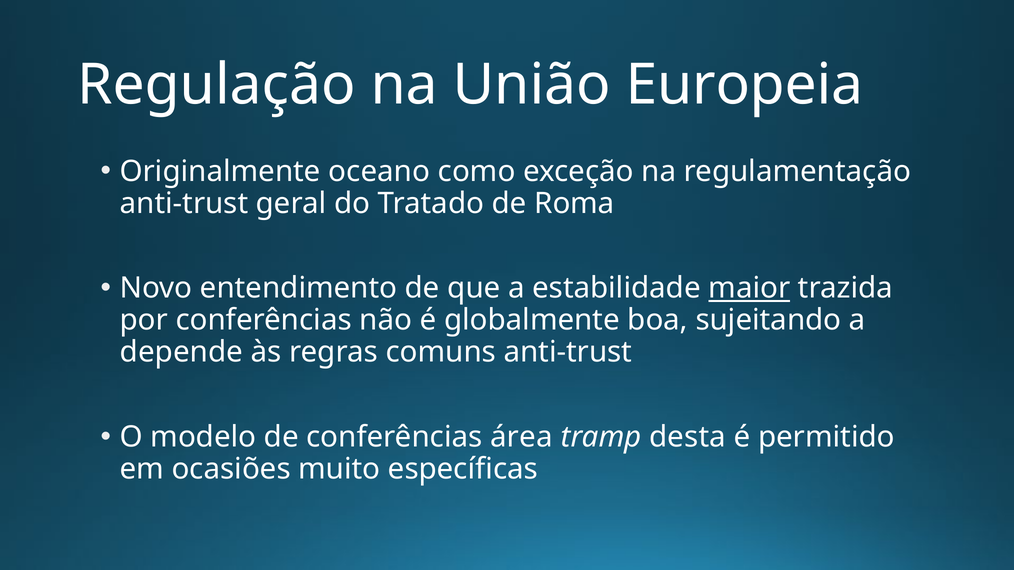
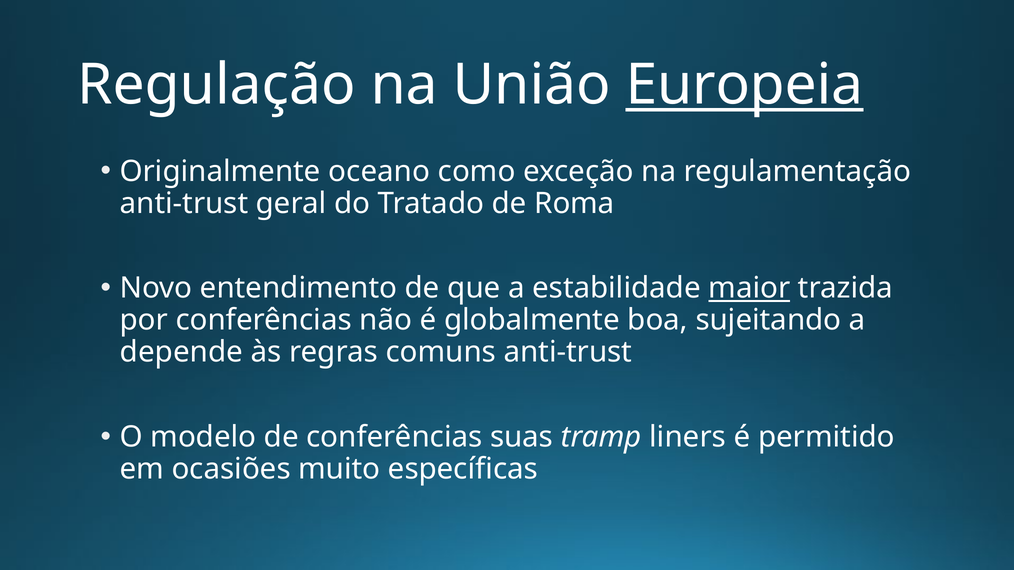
Europeia underline: none -> present (745, 85)
área: área -> suas (522, 437)
desta: desta -> liners (688, 437)
